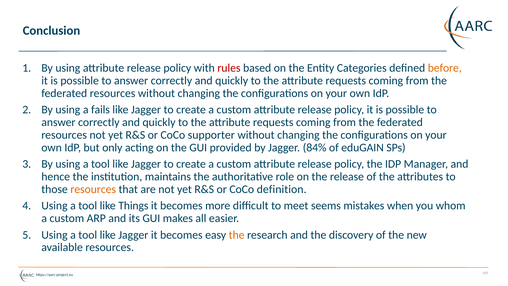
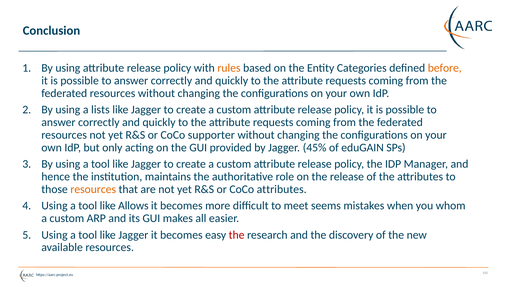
rules colour: red -> orange (229, 68)
fails: fails -> lists (100, 110)
84%: 84% -> 45% (315, 147)
CoCo definition: definition -> attributes (282, 189)
Things: Things -> Allows (133, 206)
the colour: orange -> red (237, 235)
